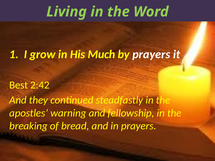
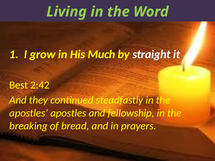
by prayers: prayers -> straight (151, 54)
apostles warning: warning -> apostles (68, 113)
